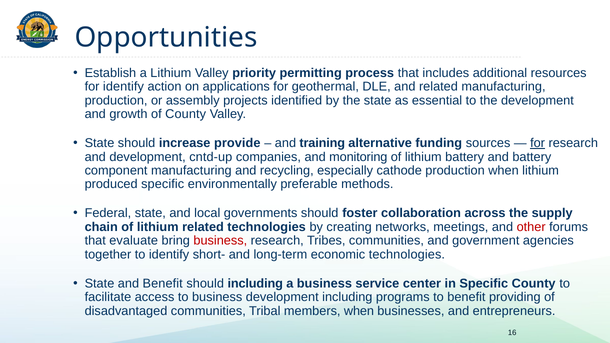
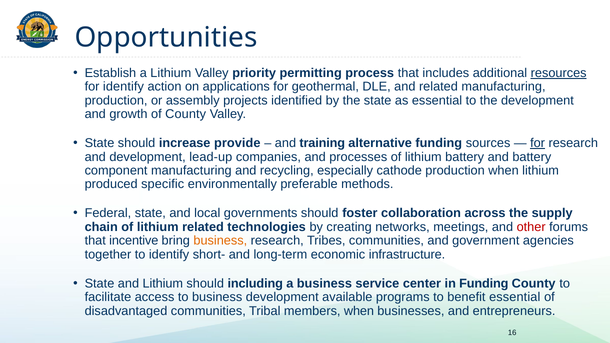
resources underline: none -> present (559, 73)
cntd-up: cntd-up -> lead-up (211, 157)
monitoring: monitoring -> processes (358, 157)
evaluate: evaluate -> incentive (134, 241)
business colour: red -> orange (220, 241)
economic technologies: technologies -> infrastructure (407, 255)
and Benefit: Benefit -> Lithium (163, 284)
in Specific: Specific -> Funding (484, 284)
development including: including -> available (347, 297)
benefit providing: providing -> essential (515, 297)
